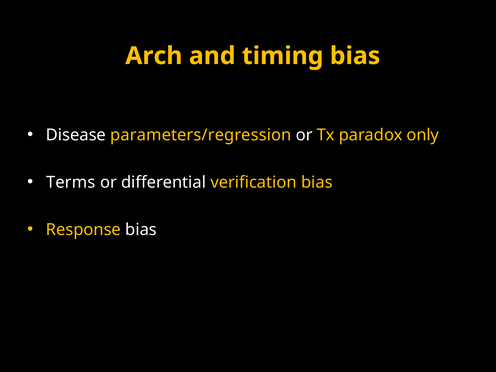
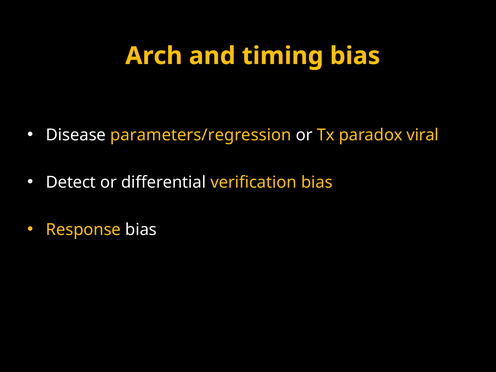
only: only -> viral (423, 135)
Terms: Terms -> Detect (71, 182)
